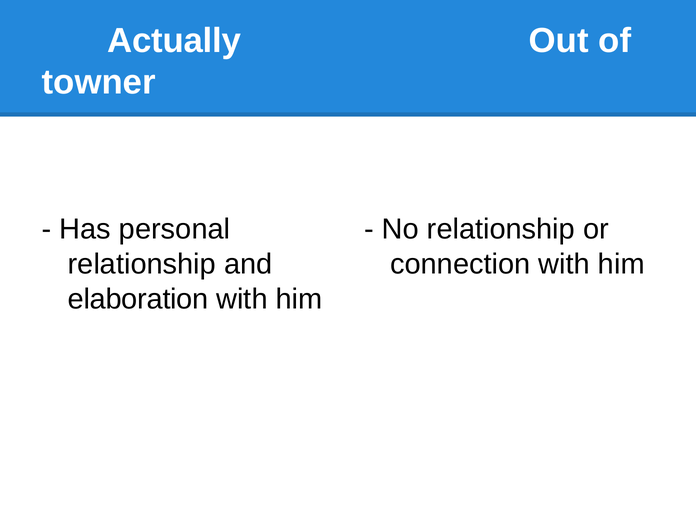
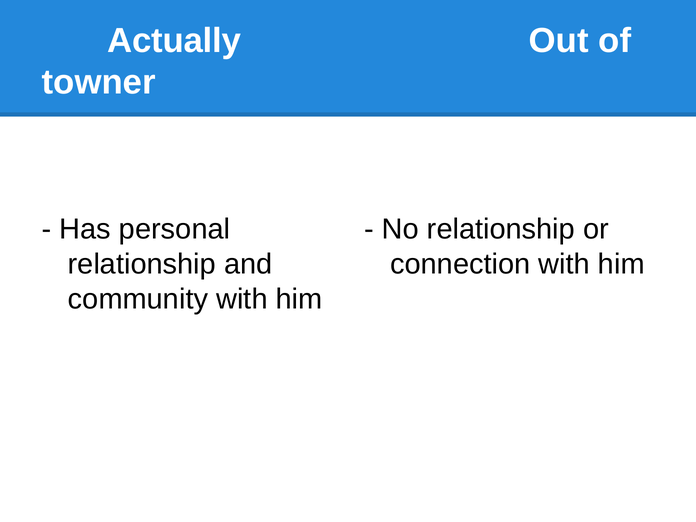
elaboration: elaboration -> community (138, 299)
